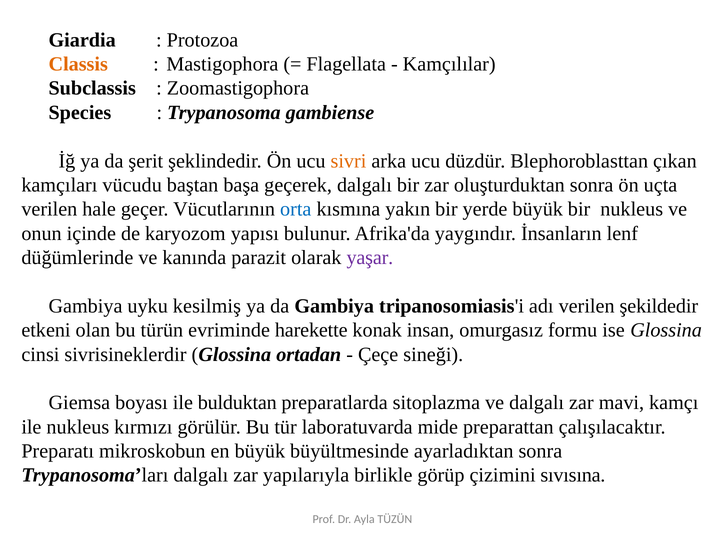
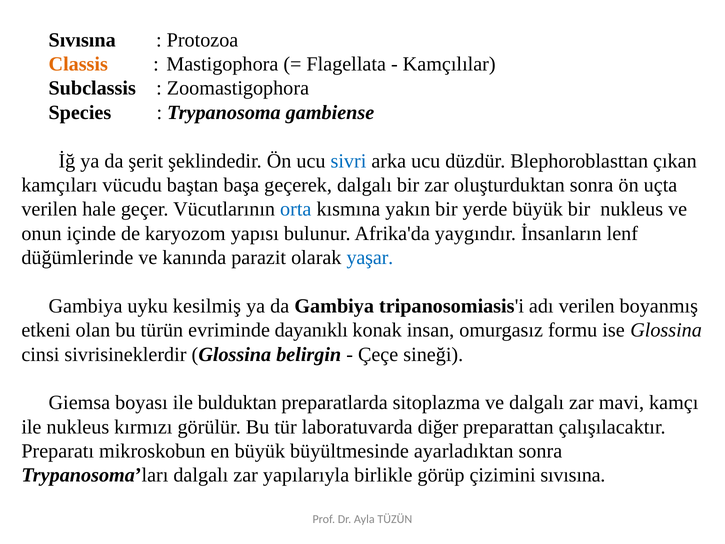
Giardia: Giardia -> Sıvısına (82, 40)
sivri colour: orange -> blue (348, 161)
yaşar colour: purple -> blue (370, 258)
şekildedir: şekildedir -> boyanmış (659, 306)
harekette: harekette -> dayanıklı (311, 330)
ortadan: ortadan -> belirgin (309, 354)
mide: mide -> diğer (438, 427)
